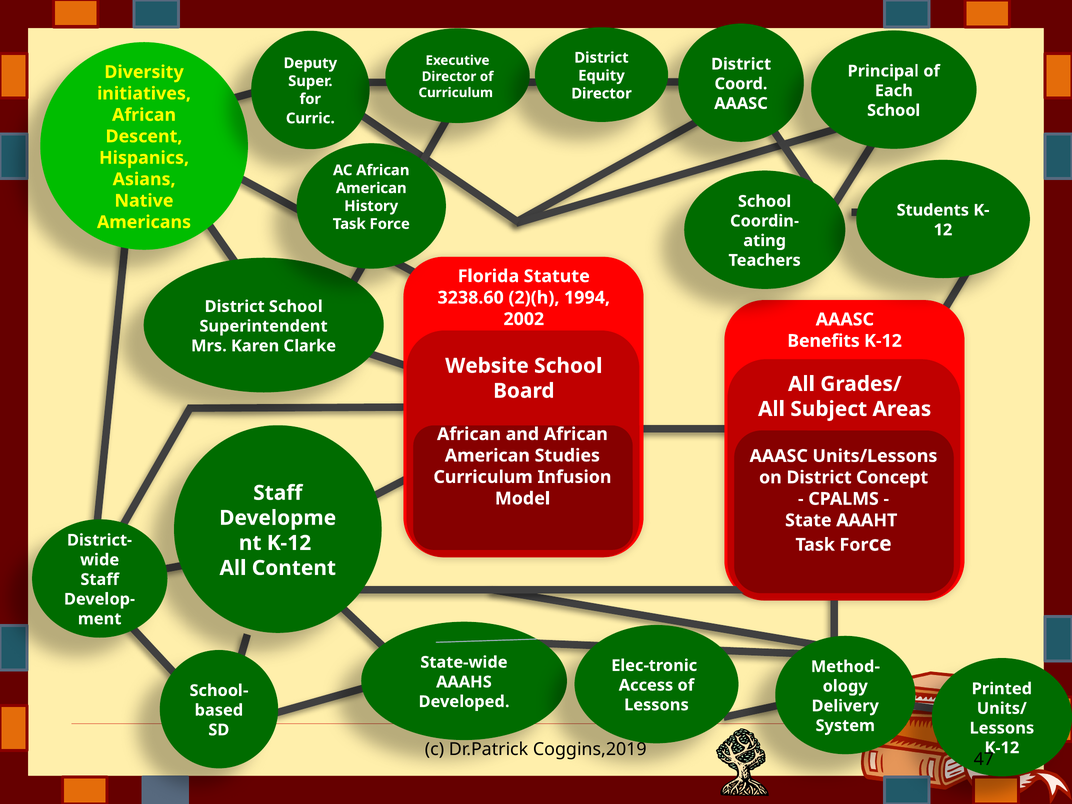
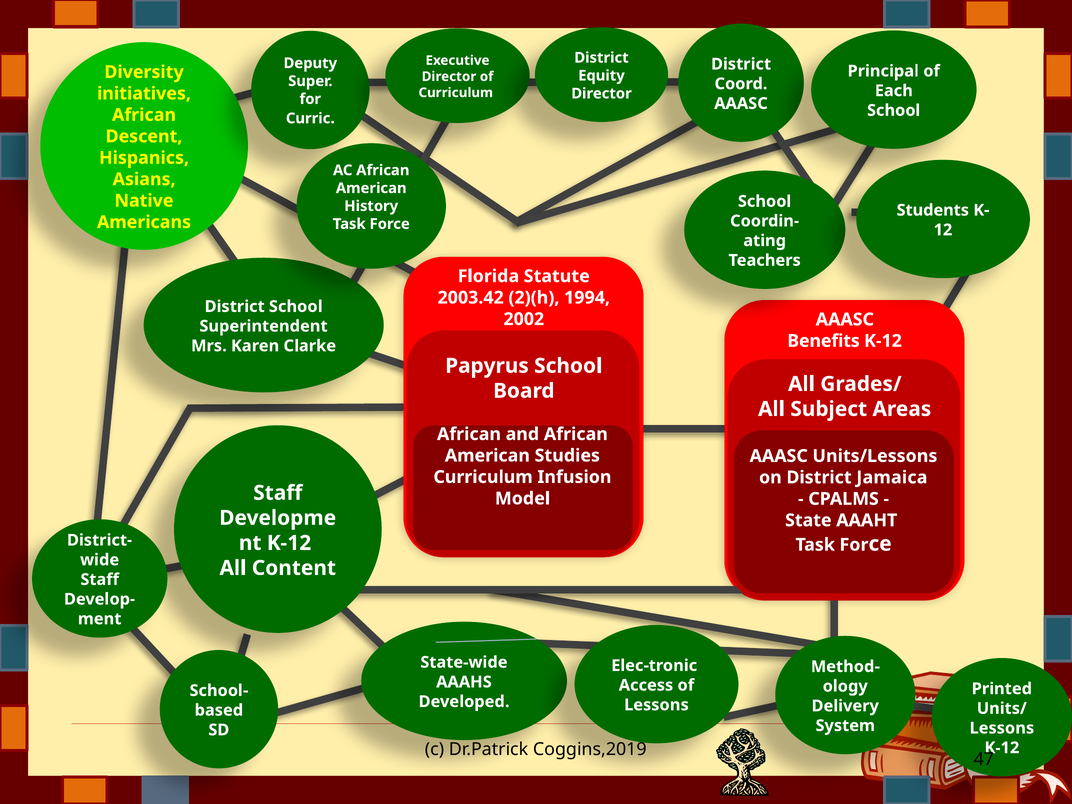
3238.60: 3238.60 -> 2003.42 (471, 298)
Website: Website -> Papyrus (487, 366)
Concept: Concept -> Jamaica (892, 477)
